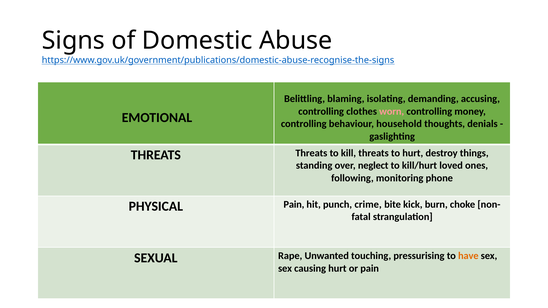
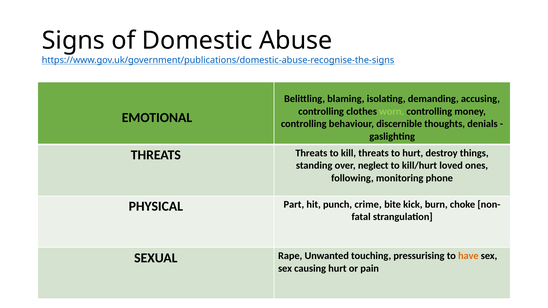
worn colour: pink -> light green (392, 111)
household: household -> discernible (399, 124)
PHYSICAL Pain: Pain -> Part (294, 205)
